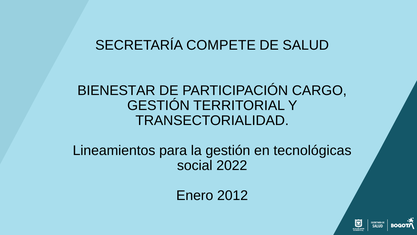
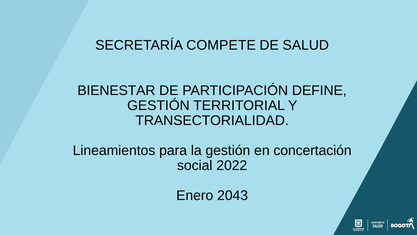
CARGO: CARGO -> DEFINE (319, 90)
tecnológicas: tecnológicas -> concertación (313, 150)
2012: 2012 -> 2043 (233, 195)
